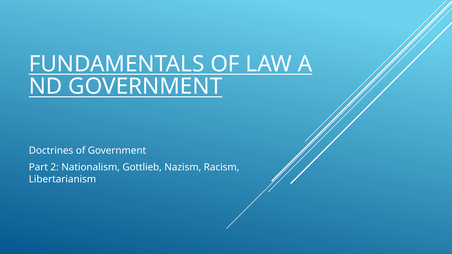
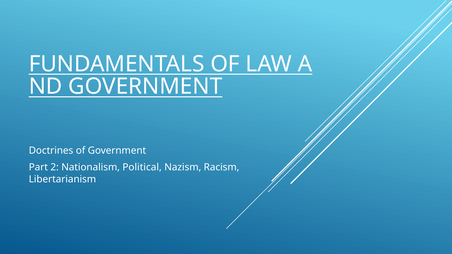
Gottlieb: Gottlieb -> Political (142, 167)
